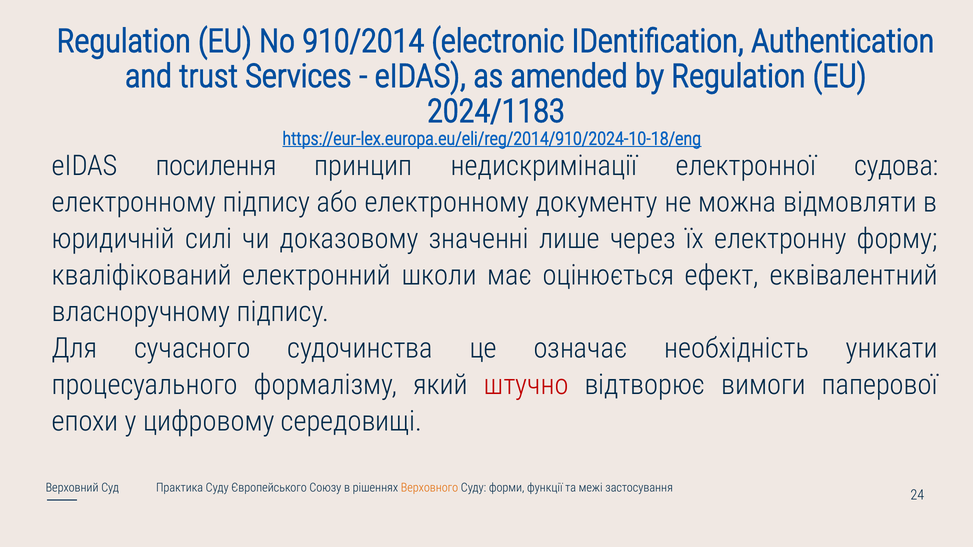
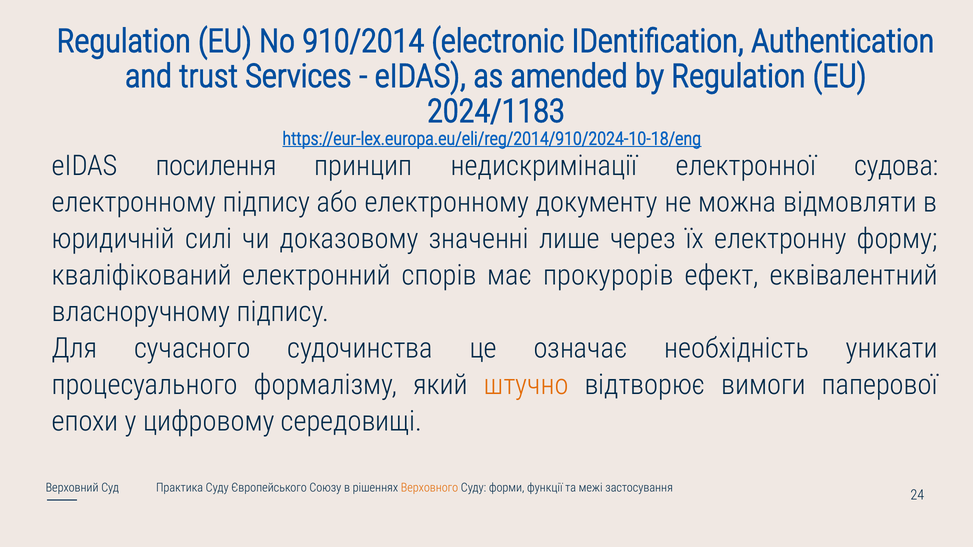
школи: школи -> спорів (439, 276)
оцінюється: оцінюється -> прокурорів (608, 276)
штучно colour: red -> orange (526, 385)
